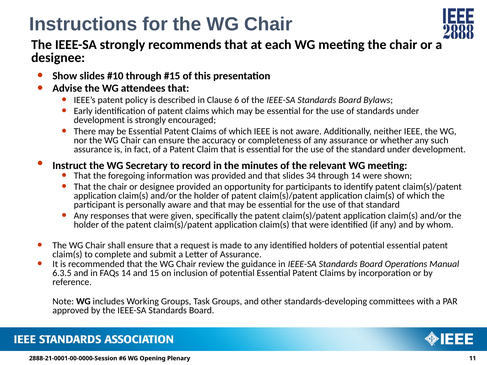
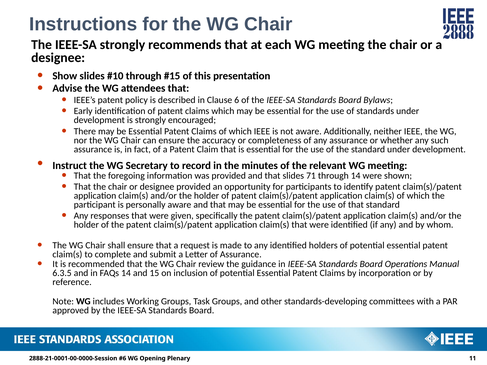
34: 34 -> 71 (311, 176)
